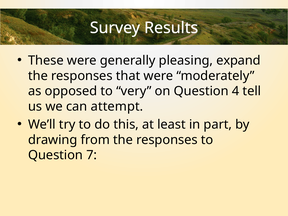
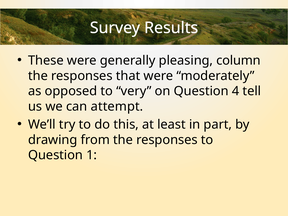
expand: expand -> column (238, 60)
7: 7 -> 1 (92, 155)
